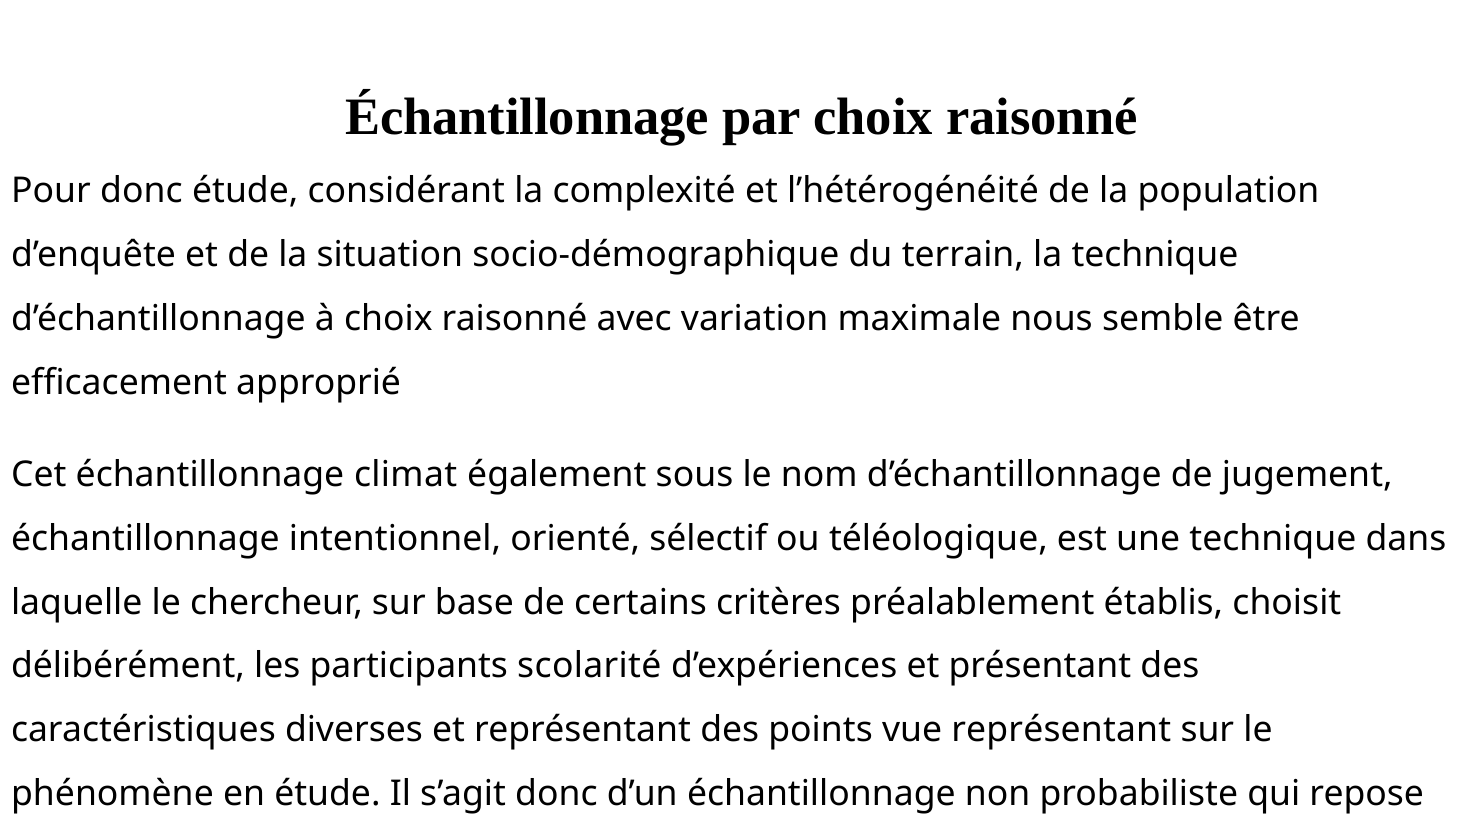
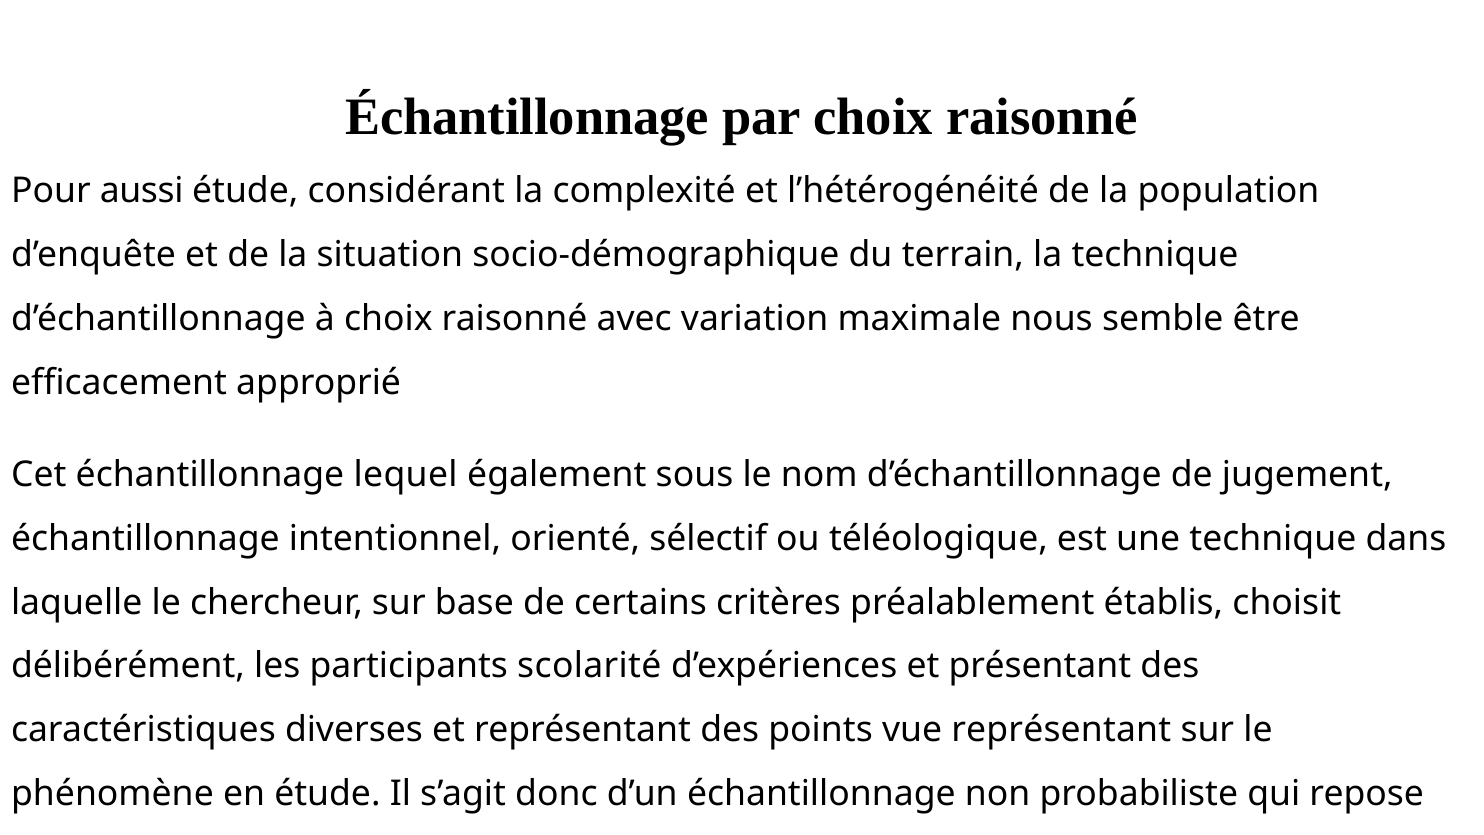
Pour donc: donc -> aussi (142, 191)
climat: climat -> lequel (406, 474)
